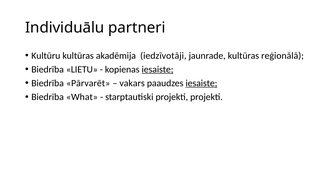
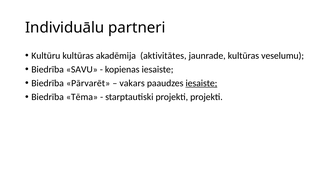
iedzīvotāji: iedzīvotāji -> aktivitātes (163, 56)
reģionālā: reģionālā -> veselumu (283, 56)
LIETU: LIETU -> SAVU (82, 70)
iesaiste underline: present -> none (158, 70)
What: What -> Tēma (82, 97)
